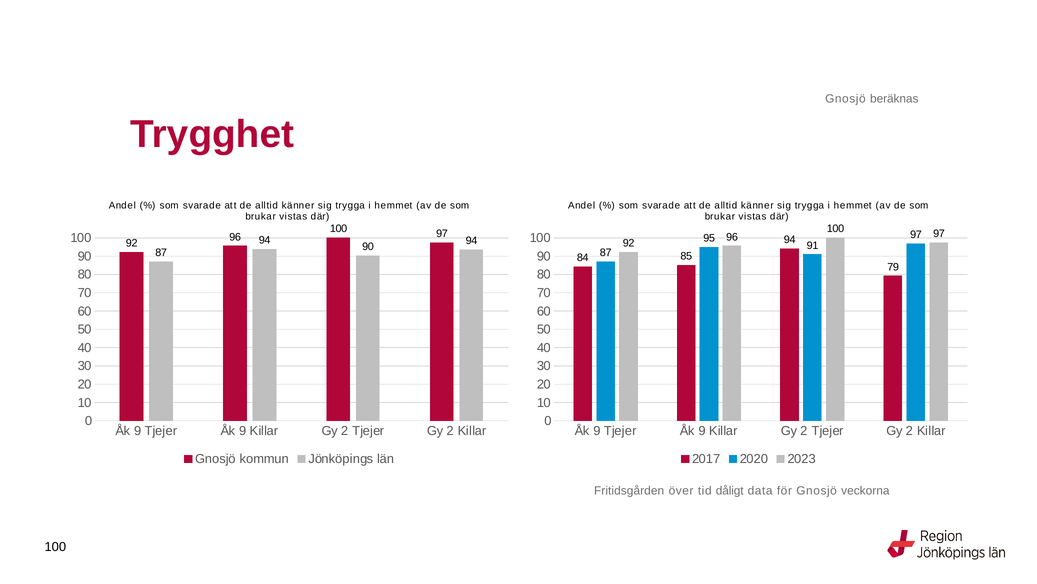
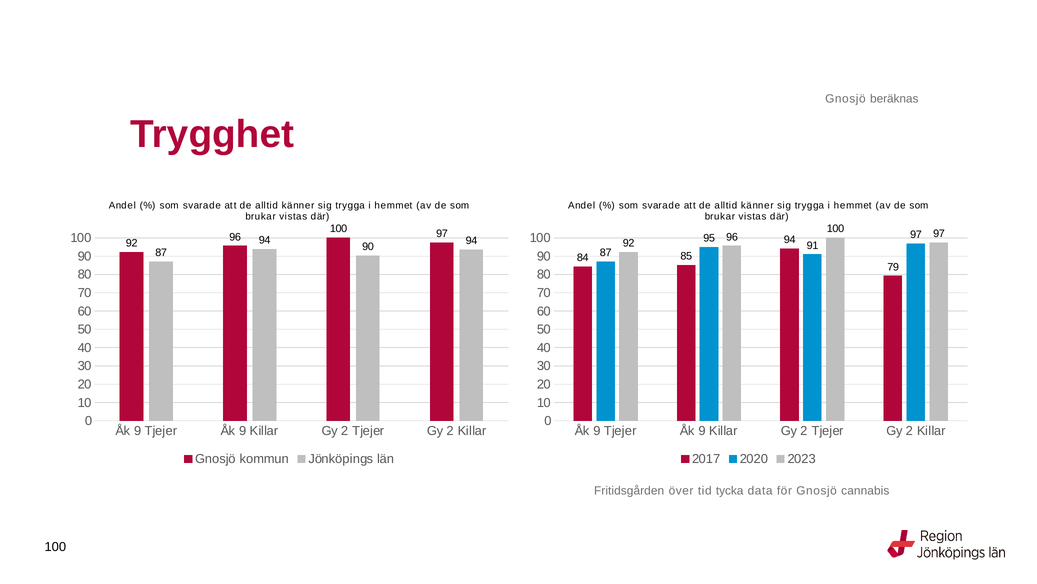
dåligt: dåligt -> tycka (730, 490)
veckorna: veckorna -> cannabis (865, 490)
